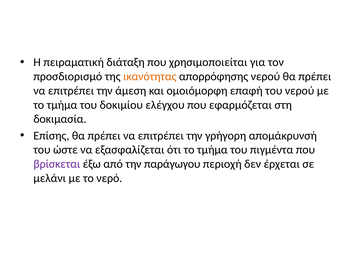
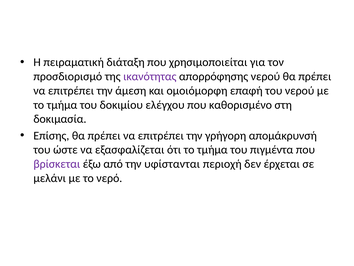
ικανότητας colour: orange -> purple (150, 76)
εφαρμόζεται: εφαρμόζεται -> καθορισμένο (240, 105)
παράγωγου: παράγωγου -> υφίστανται (172, 164)
